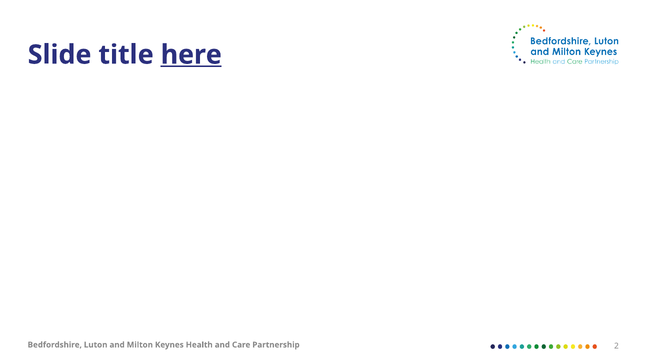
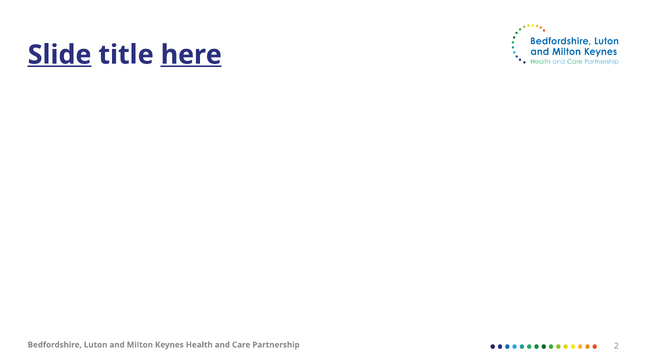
Slide underline: none -> present (60, 55)
